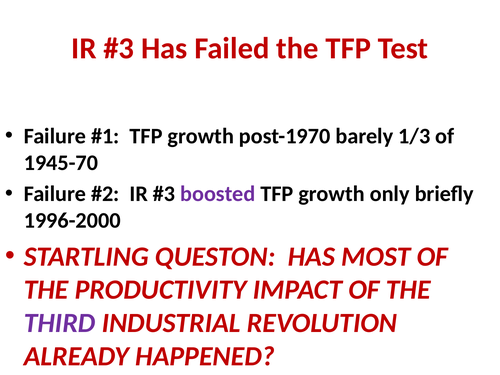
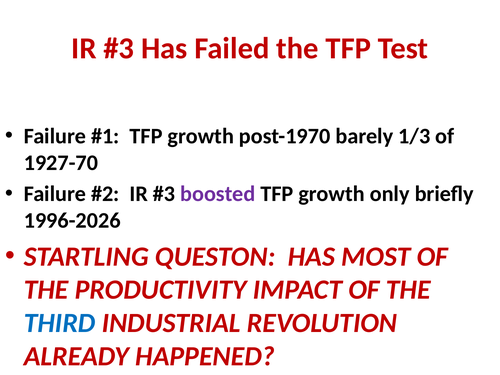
1945-70: 1945-70 -> 1927-70 (61, 163)
1996-2000: 1996-2000 -> 1996-2026 (72, 221)
THIRD colour: purple -> blue (60, 323)
